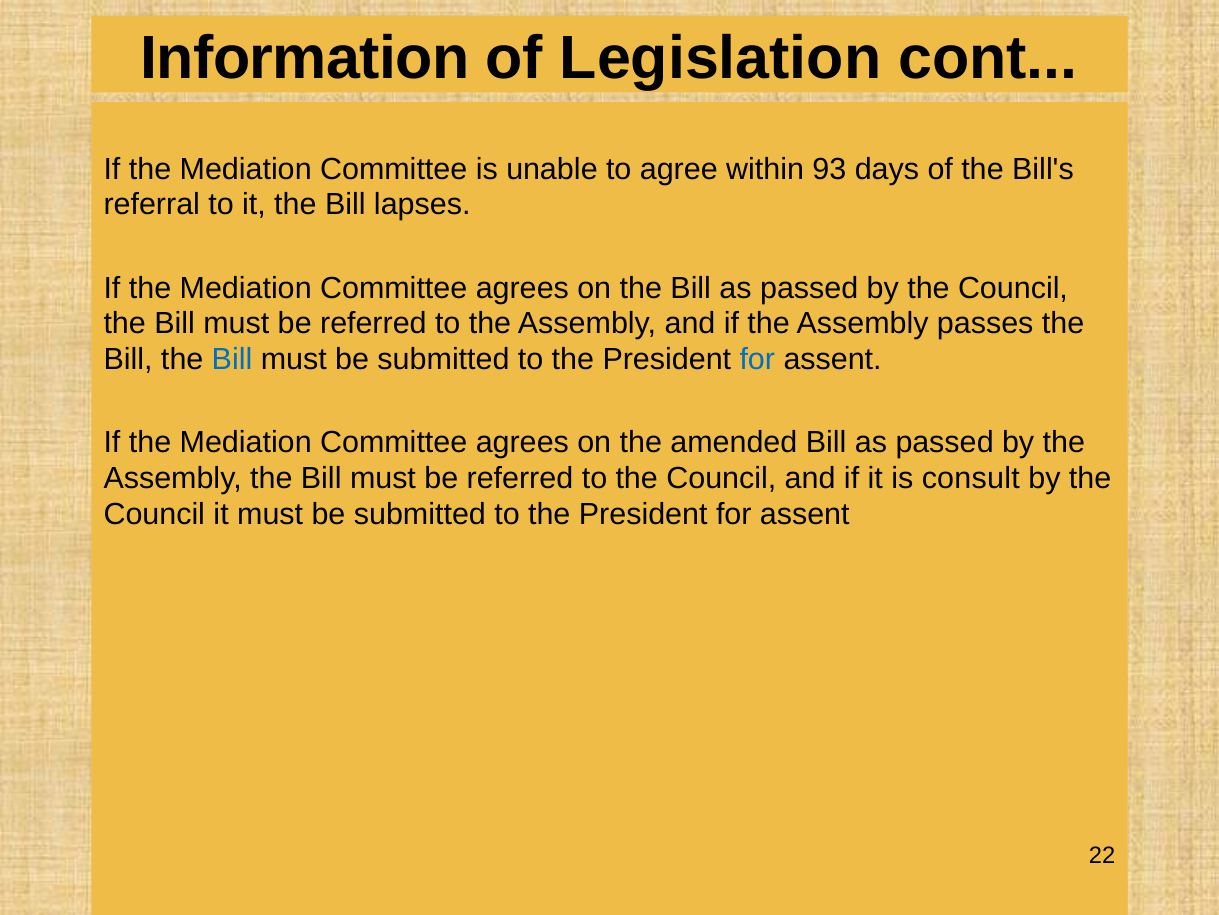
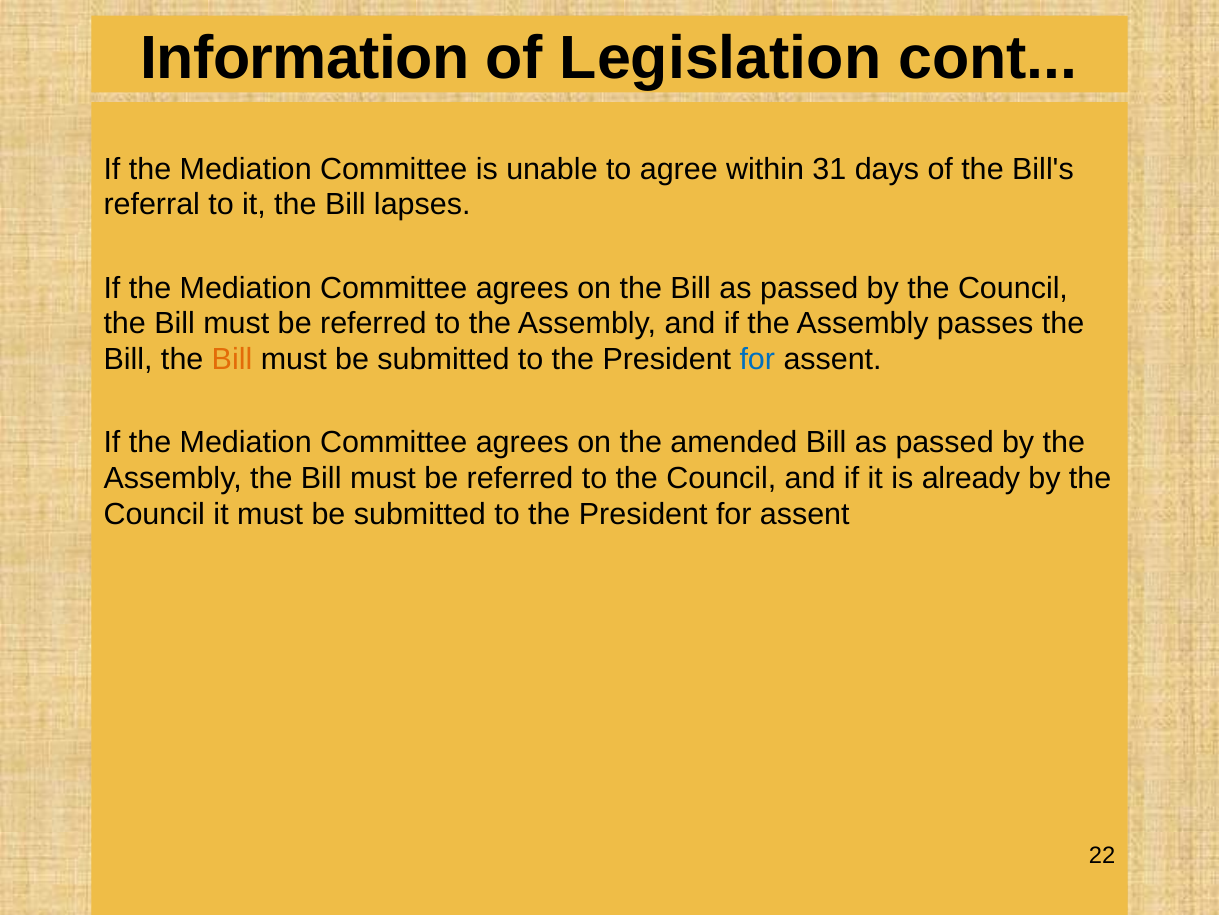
93: 93 -> 31 (829, 169)
Bill colour: blue -> orange (232, 359)
consult: consult -> already (971, 478)
